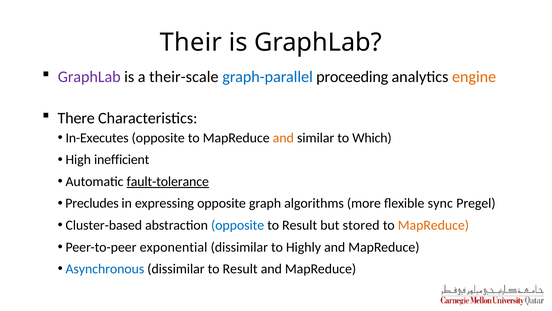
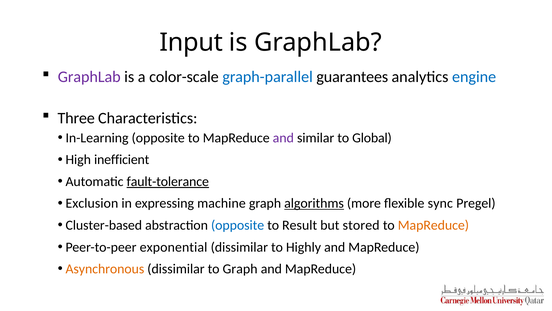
Their: Their -> Input (191, 42)
their-scale: their-scale -> color-scale (184, 77)
proceeding: proceeding -> guarantees (352, 77)
engine colour: orange -> blue (474, 77)
There: There -> Three (76, 118)
In-Executes: In-Executes -> In-Learning (97, 138)
and colour: orange -> purple (283, 138)
Which: Which -> Global (372, 138)
Precludes: Precludes -> Exclusion (92, 203)
expressing opposite: opposite -> machine (221, 203)
algorithms underline: none -> present (314, 203)
Asynchronous colour: blue -> orange (105, 269)
dissimilar to Result: Result -> Graph (240, 269)
